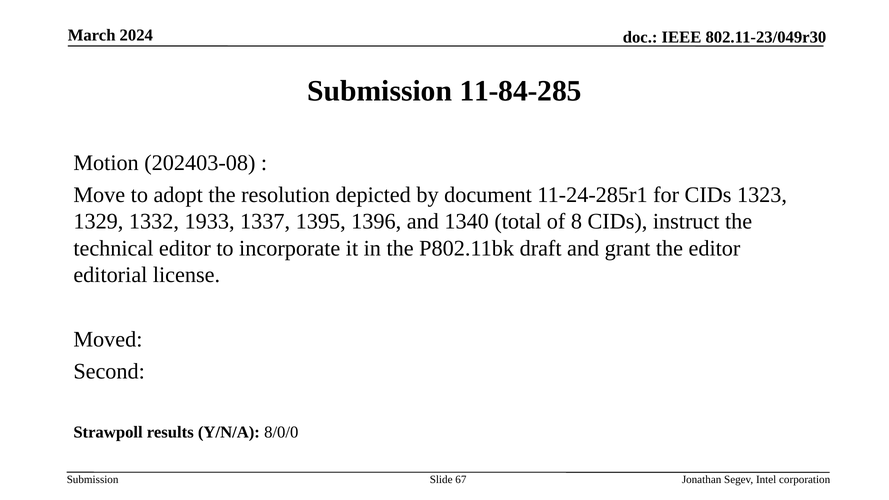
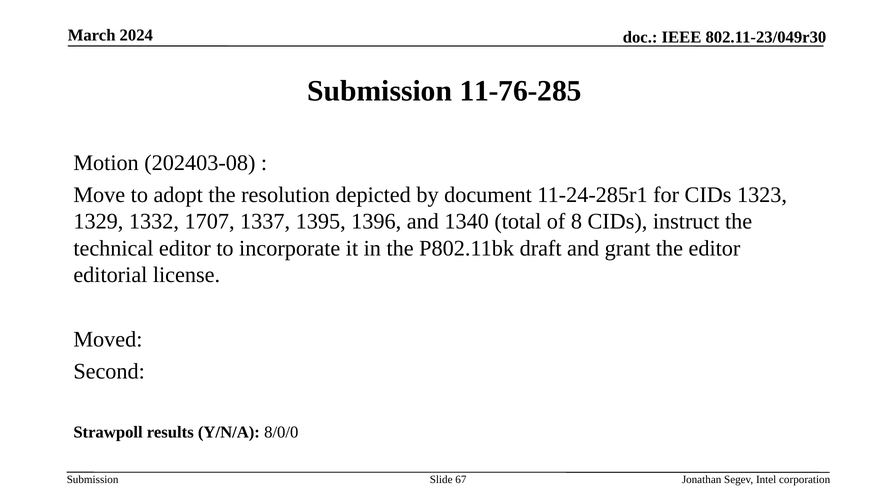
11-84-285: 11-84-285 -> 11-76-285 (521, 91)
1933: 1933 -> 1707 (210, 222)
